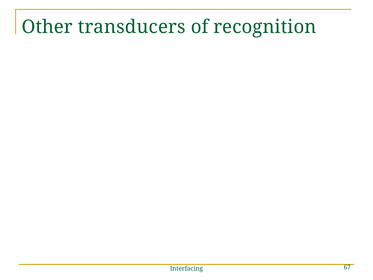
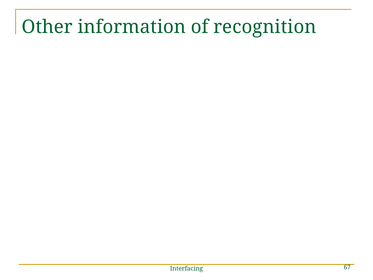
transducers: transducers -> information (132, 27)
